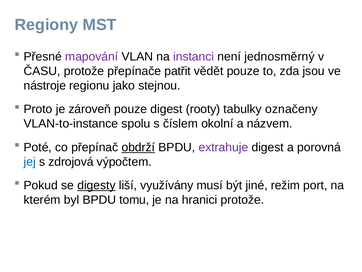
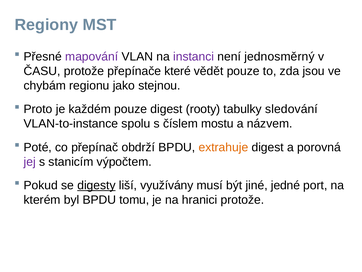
patřit: patřit -> které (178, 71)
nástroje: nástroje -> chybám (45, 86)
zároveň: zároveň -> každém (90, 109)
označeny: označeny -> sledování (291, 109)
okolní: okolní -> mostu (217, 124)
obdrží underline: present -> none (138, 147)
extrahuje colour: purple -> orange (223, 147)
jej colour: blue -> purple (30, 162)
zdrojová: zdrojová -> stanicím (71, 162)
režim: režim -> jedné (286, 185)
